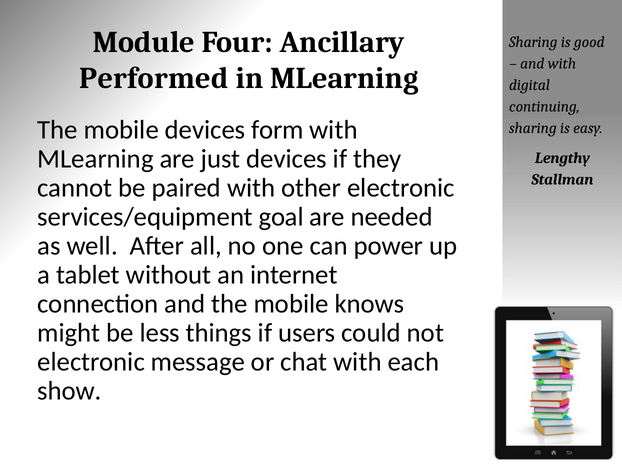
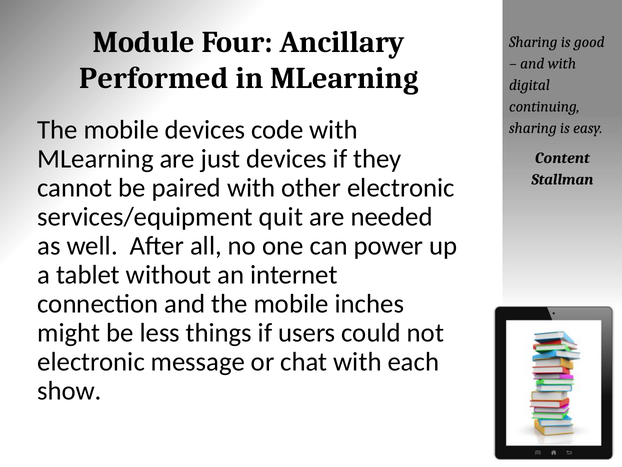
form: form -> code (277, 130)
Lengthy: Lengthy -> Content (562, 158)
goal: goal -> quit (281, 217)
knows: knows -> inches (369, 304)
